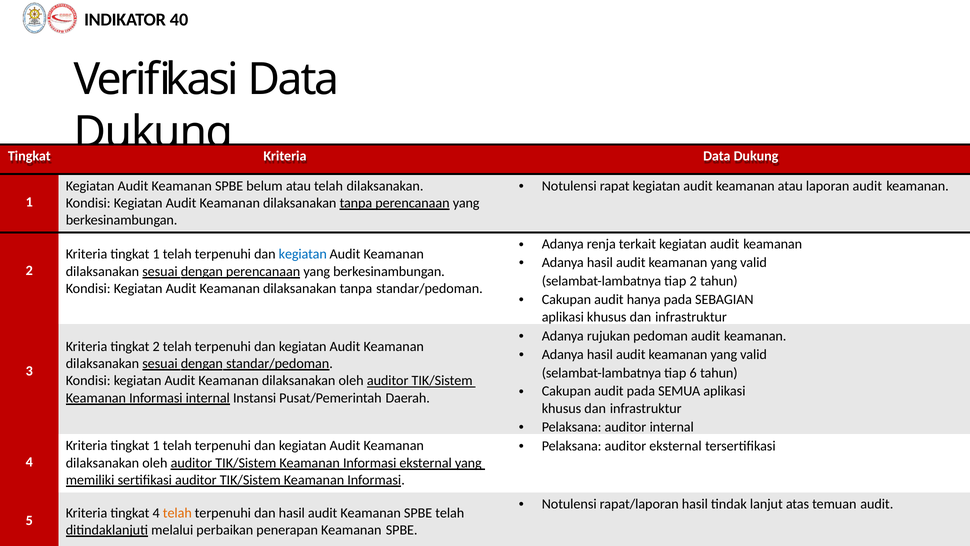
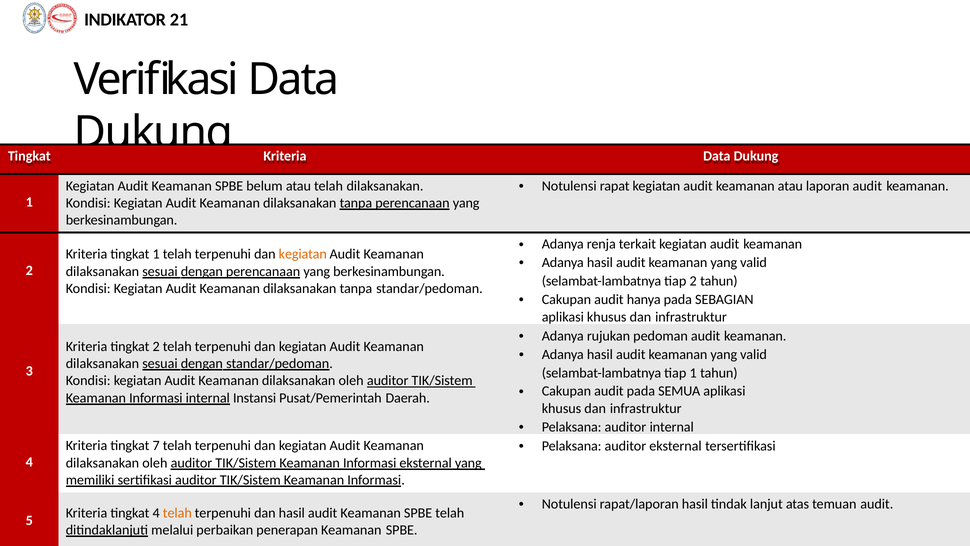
40: 40 -> 21 (179, 20)
kegiatan colour: blue -> orange (303, 254)
tiap 6: 6 -> 1 (693, 373)
1: 1 -> 7 (156, 445)
